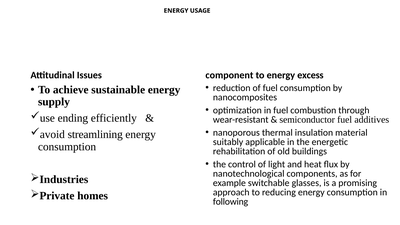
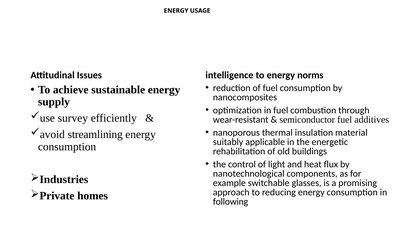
component: component -> intelligence (229, 75)
excess: excess -> norms (310, 75)
ending: ending -> survey (73, 118)
